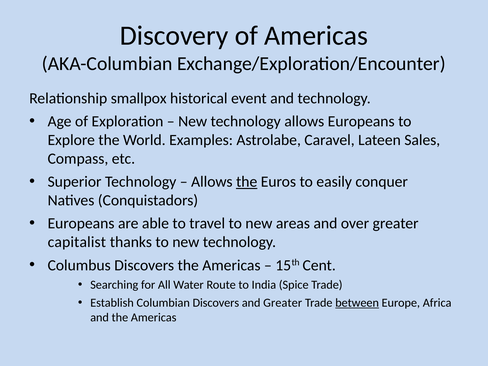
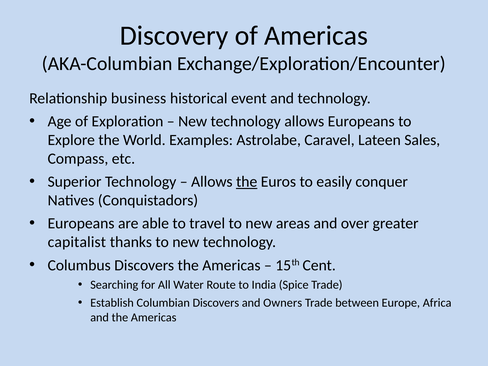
smallpox: smallpox -> business (139, 98)
and Greater: Greater -> Owners (283, 303)
between underline: present -> none (357, 303)
